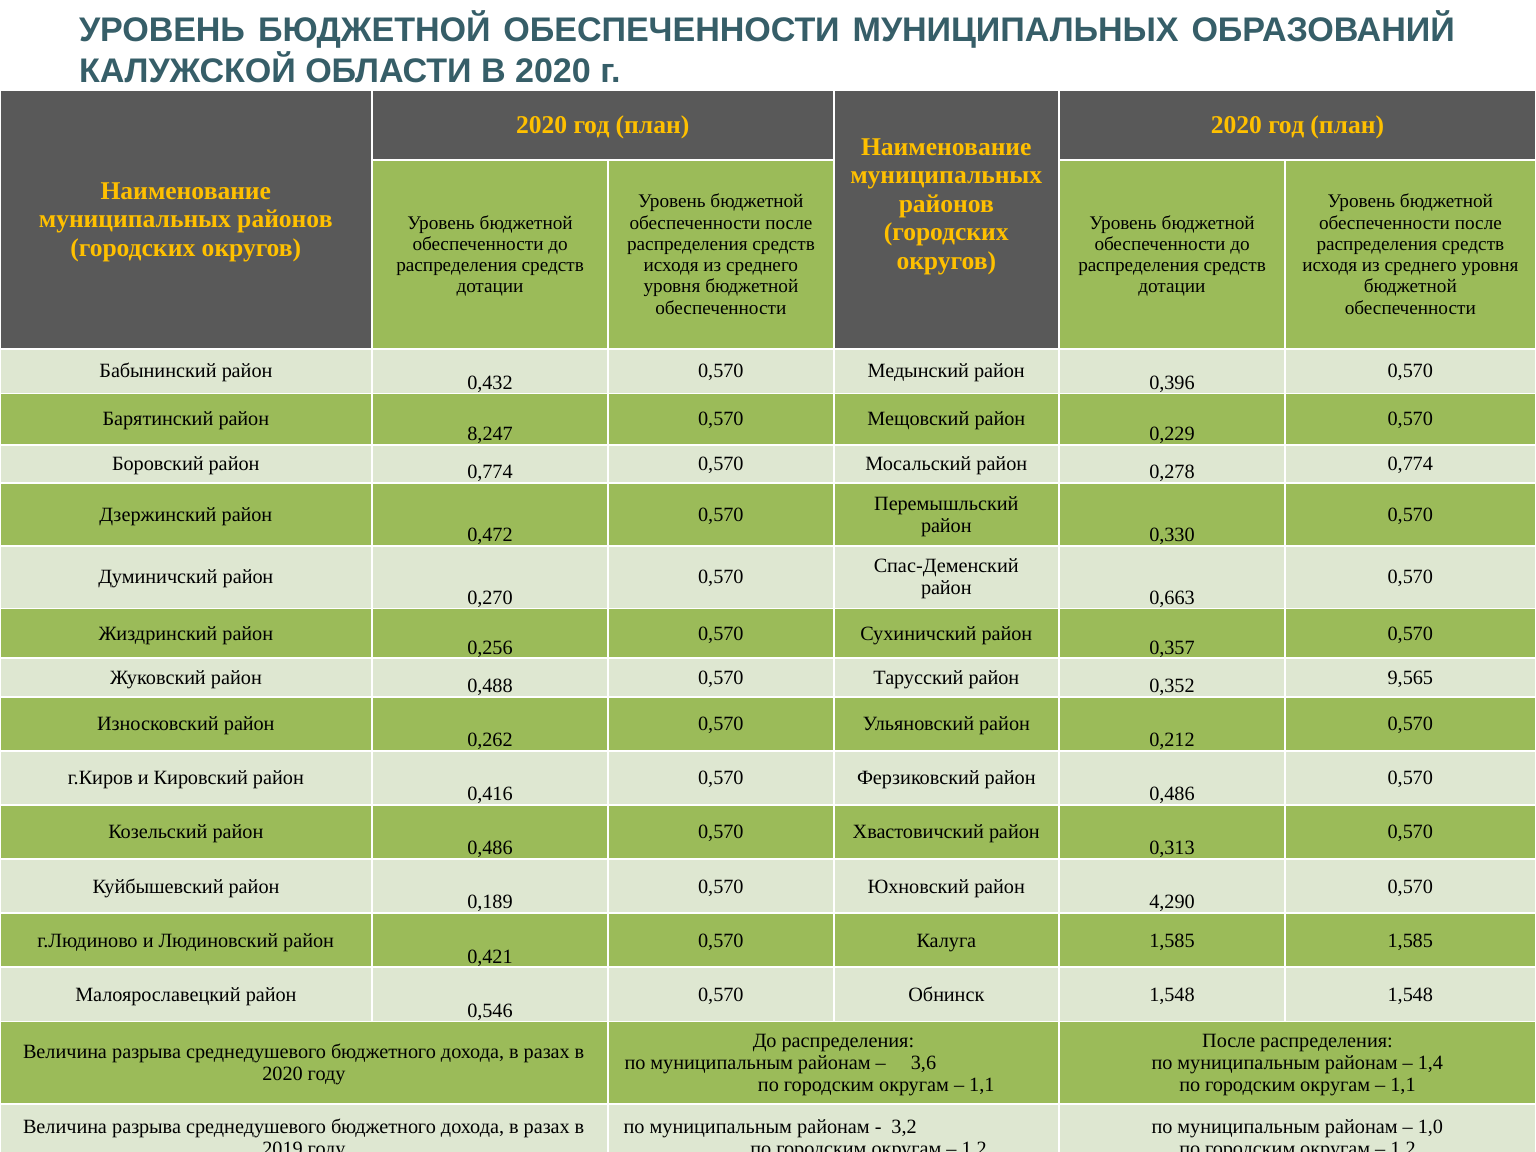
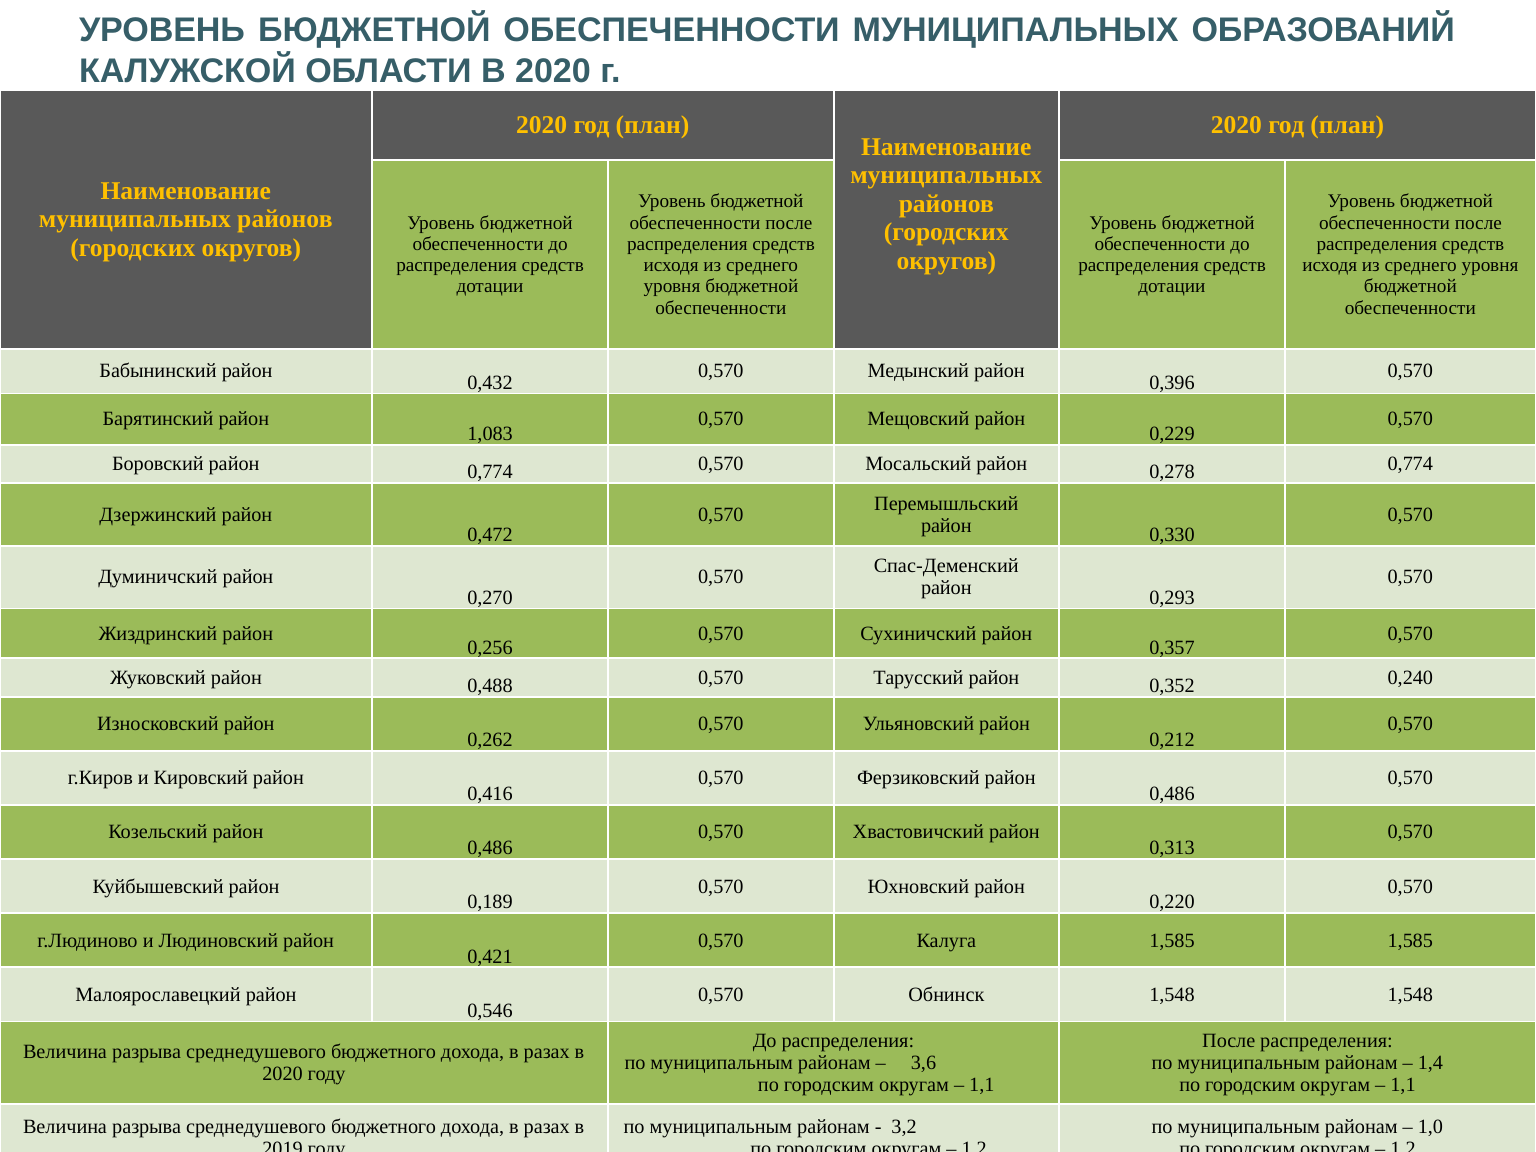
8,247: 8,247 -> 1,083 (490, 434)
0,663: 0,663 -> 0,293 (1172, 597)
9,565: 9,565 -> 0,240 (1410, 678)
4,290: 4,290 -> 0,220 (1172, 902)
